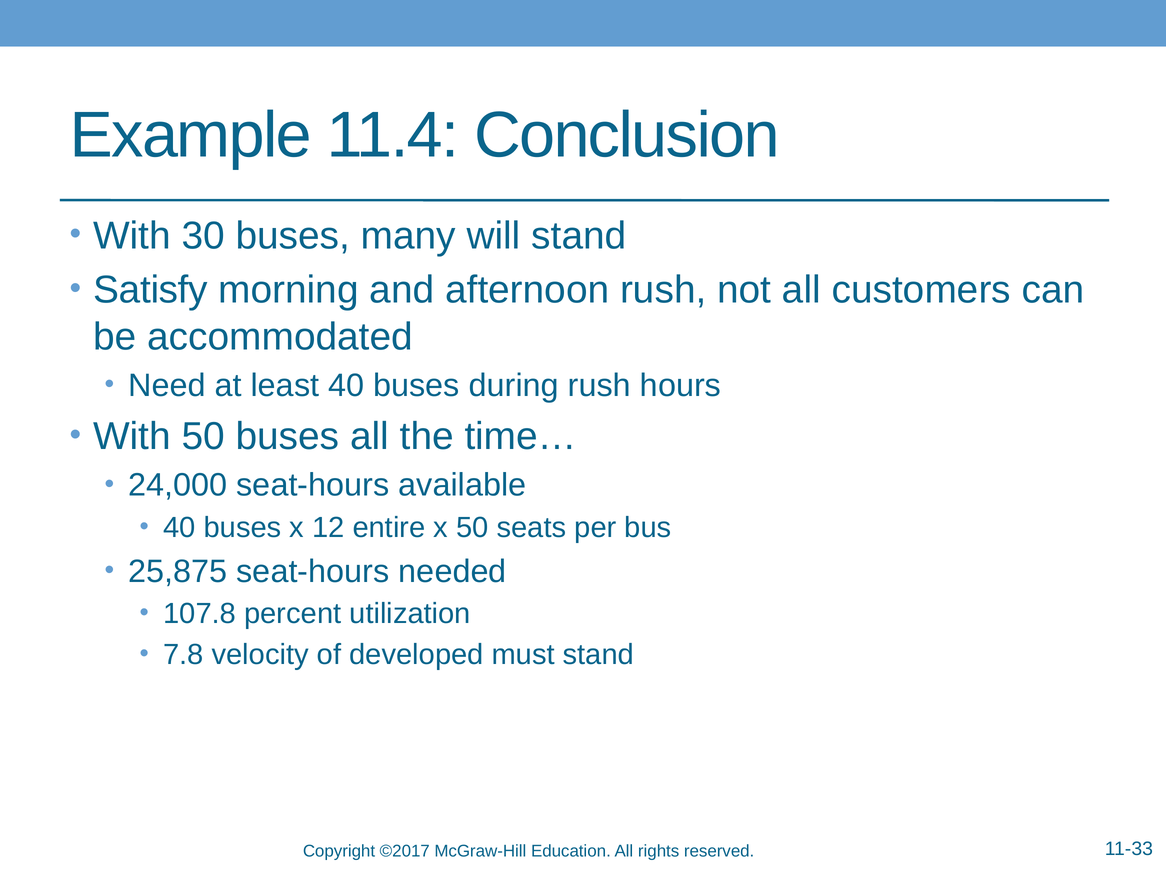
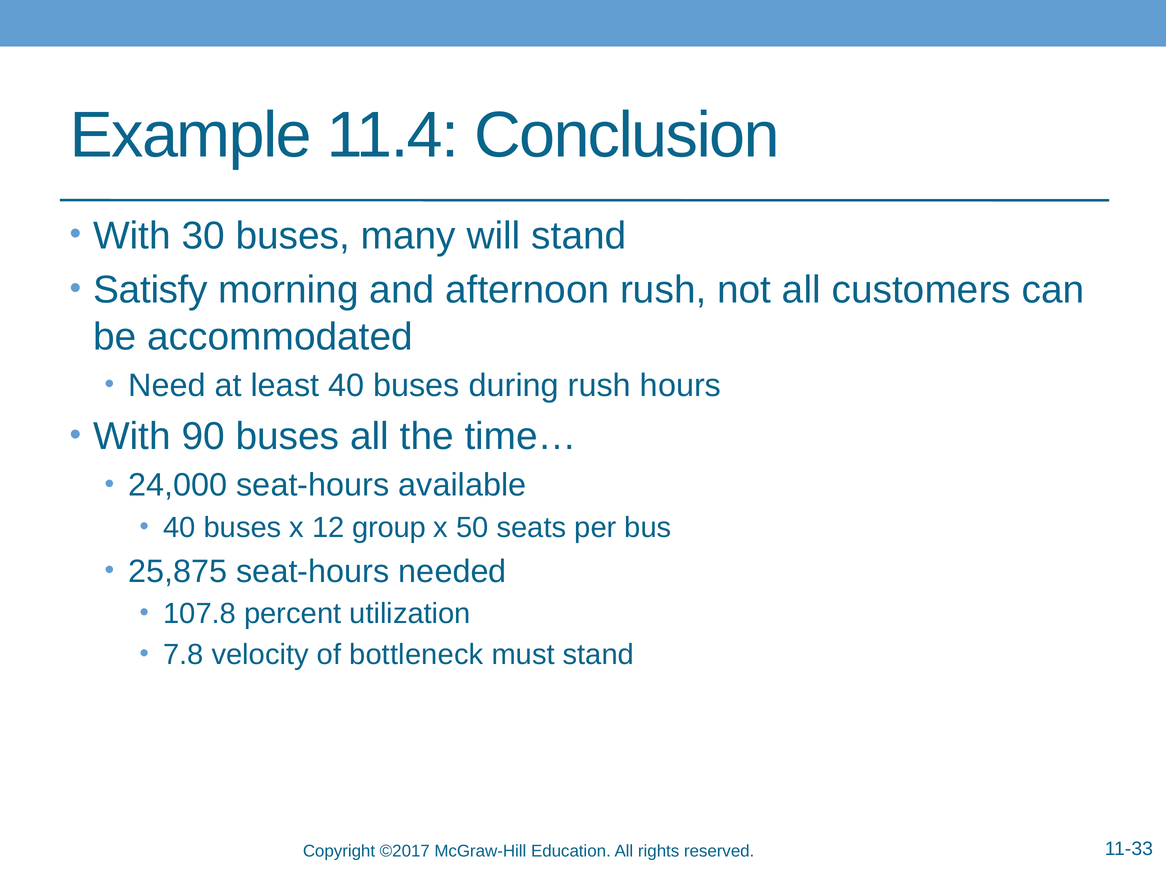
With 50: 50 -> 90 (203, 437)
entire: entire -> group (389, 528)
developed: developed -> bottleneck (416, 655)
